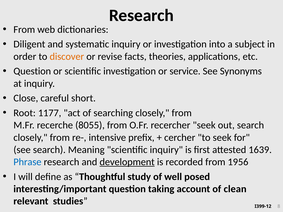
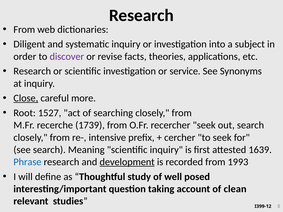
discover colour: orange -> purple (67, 57)
Question: Question -> Research (32, 71)
Close underline: none -> present (26, 98)
short: short -> more (84, 98)
1177: 1177 -> 1527 (50, 113)
8055: 8055 -> 1739 (90, 125)
1956: 1956 -> 1993 (238, 162)
